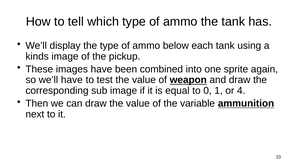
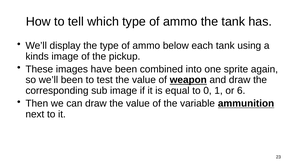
we’ll have: have -> been (72, 80)
4: 4 -> 6 (241, 90)
